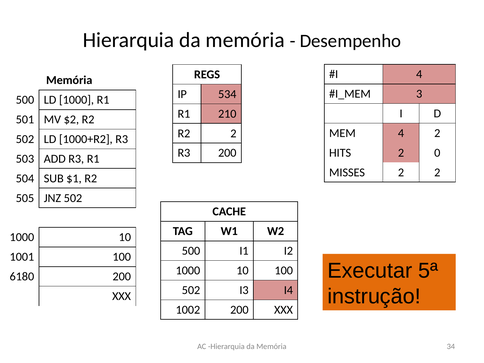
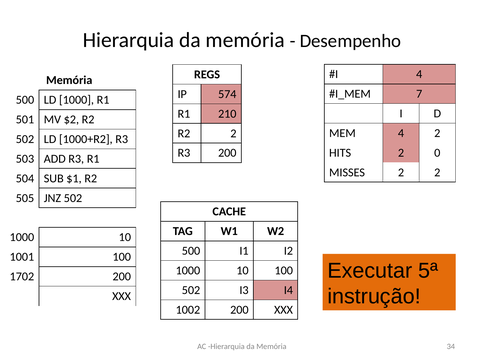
3: 3 -> 7 (419, 94)
534: 534 -> 574 (227, 94)
6180: 6180 -> 1702 (22, 277)
